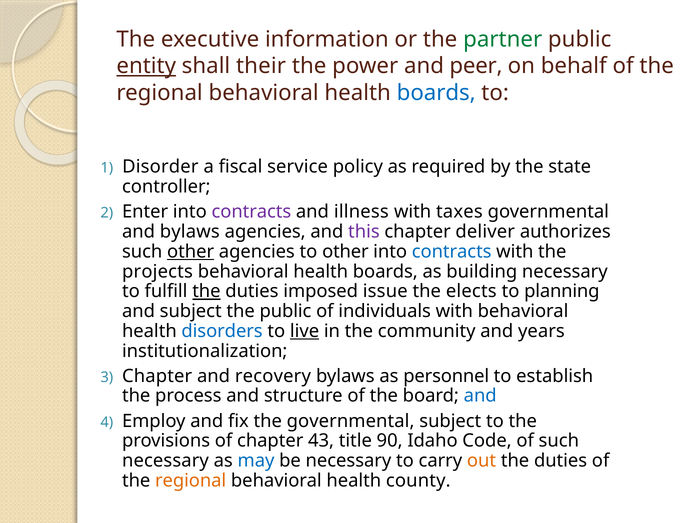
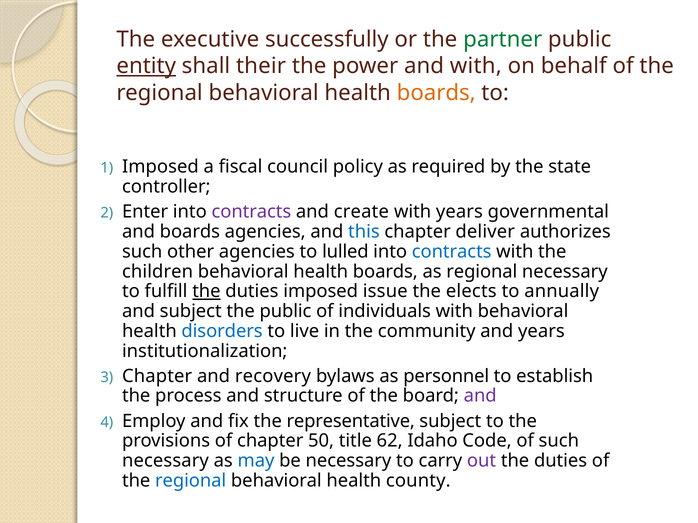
information: information -> successfully (327, 39)
and peer: peer -> with (476, 66)
boards colour: blue -> orange (436, 93)
Disorder: Disorder -> Imposed (160, 167)
service: service -> council (298, 167)
illness: illness -> create (361, 212)
with taxes: taxes -> years (459, 212)
and bylaws: bylaws -> boards (190, 232)
this colour: purple -> blue (364, 232)
other underline: present -> none (191, 252)
to other: other -> lulled (345, 252)
projects: projects -> children (158, 272)
as building: building -> regional (482, 272)
planning: planning -> annually (562, 292)
live underline: present -> none (305, 331)
and colour: blue -> purple (480, 396)
the governmental: governmental -> representative (351, 421)
43: 43 -> 50 (321, 441)
90: 90 -> 62 (390, 441)
out colour: orange -> purple (482, 461)
regional colour: orange -> blue (191, 481)
